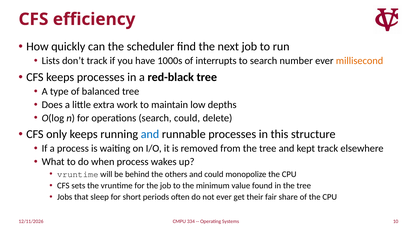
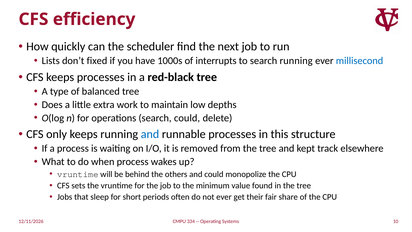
don’t track: track -> fixed (97, 61)
search number: number -> running (296, 61)
millisecond colour: orange -> blue (360, 61)
